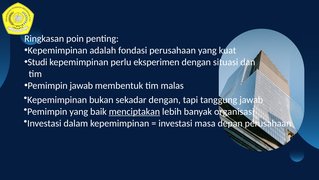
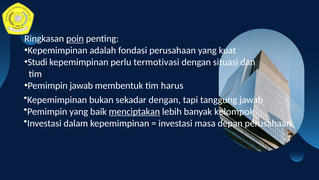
poin underline: none -> present (75, 39)
eksperimen: eksperimen -> termotivasi (156, 62)
malas: malas -> harus (172, 85)
organisasi: organisasi -> kelompok (234, 111)
